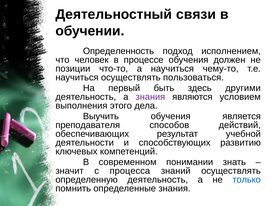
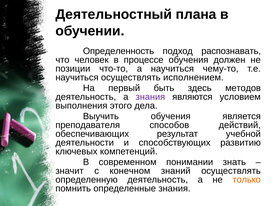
связи: связи -> плана (196, 14)
исполнением: исполнением -> распознавать (231, 51)
пользоваться: пользоваться -> исполнением (193, 78)
другими: другими -> методов (243, 88)
процесса: процесса -> конечном (130, 171)
только colour: blue -> orange (247, 180)
